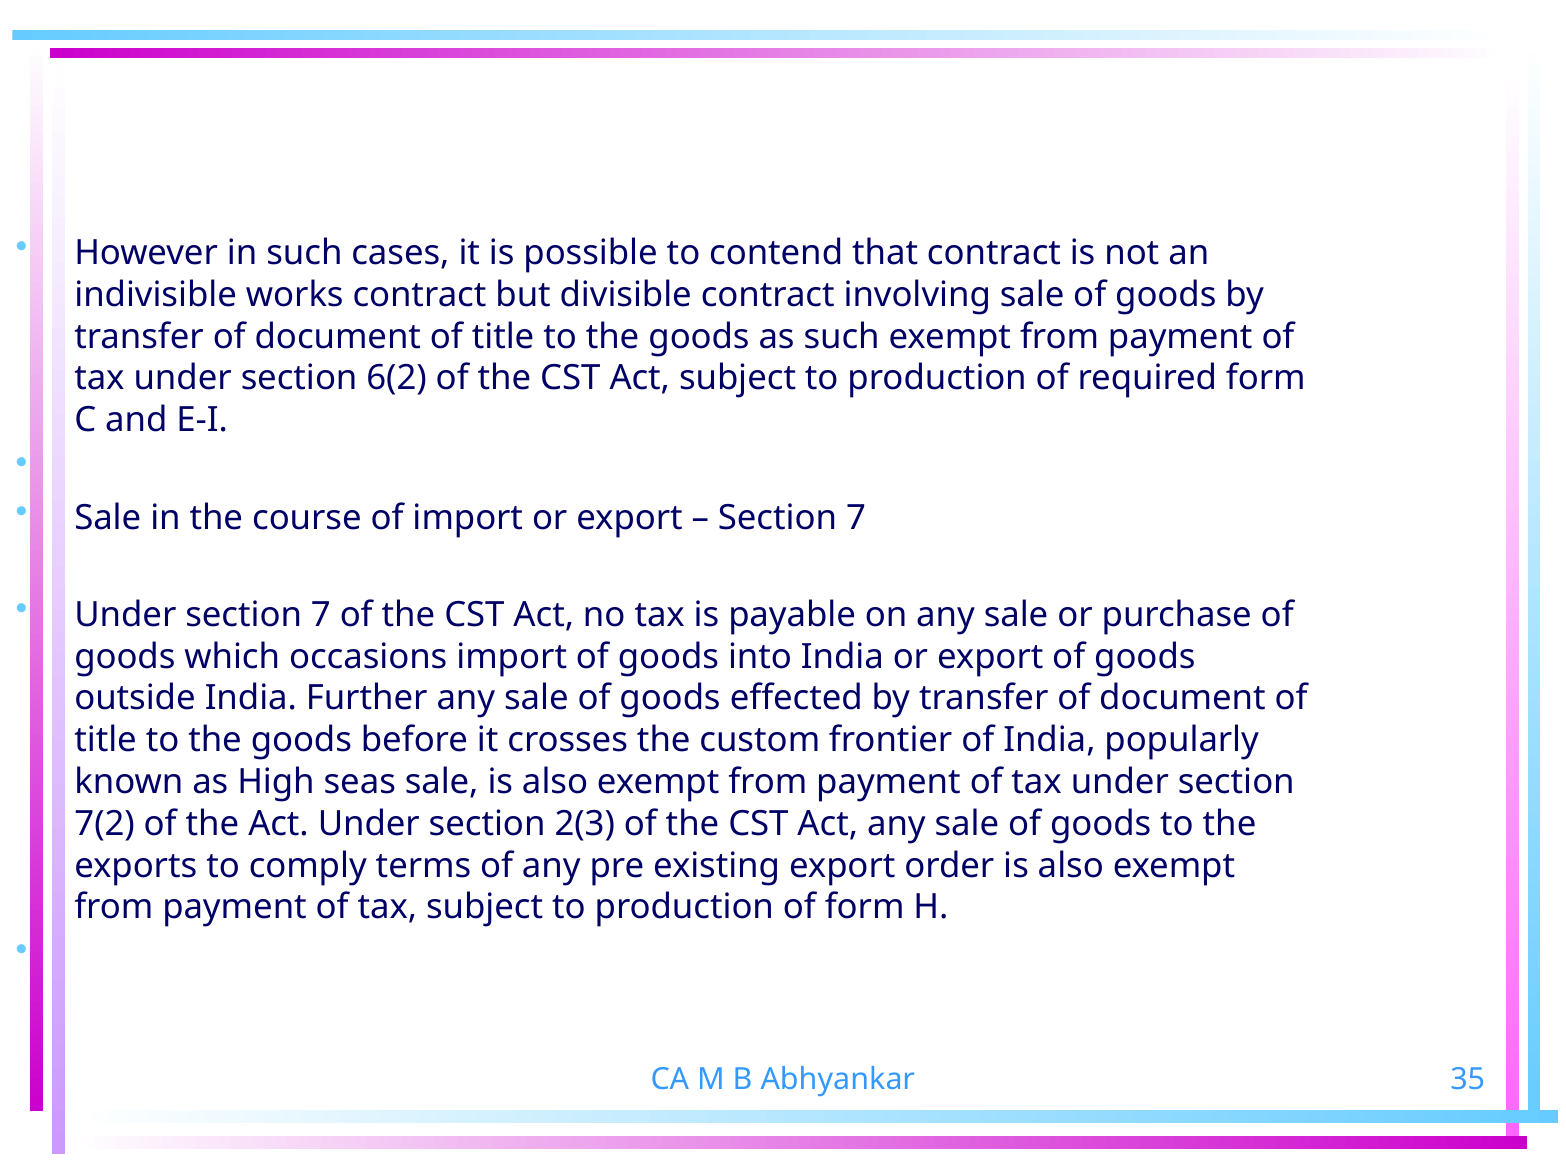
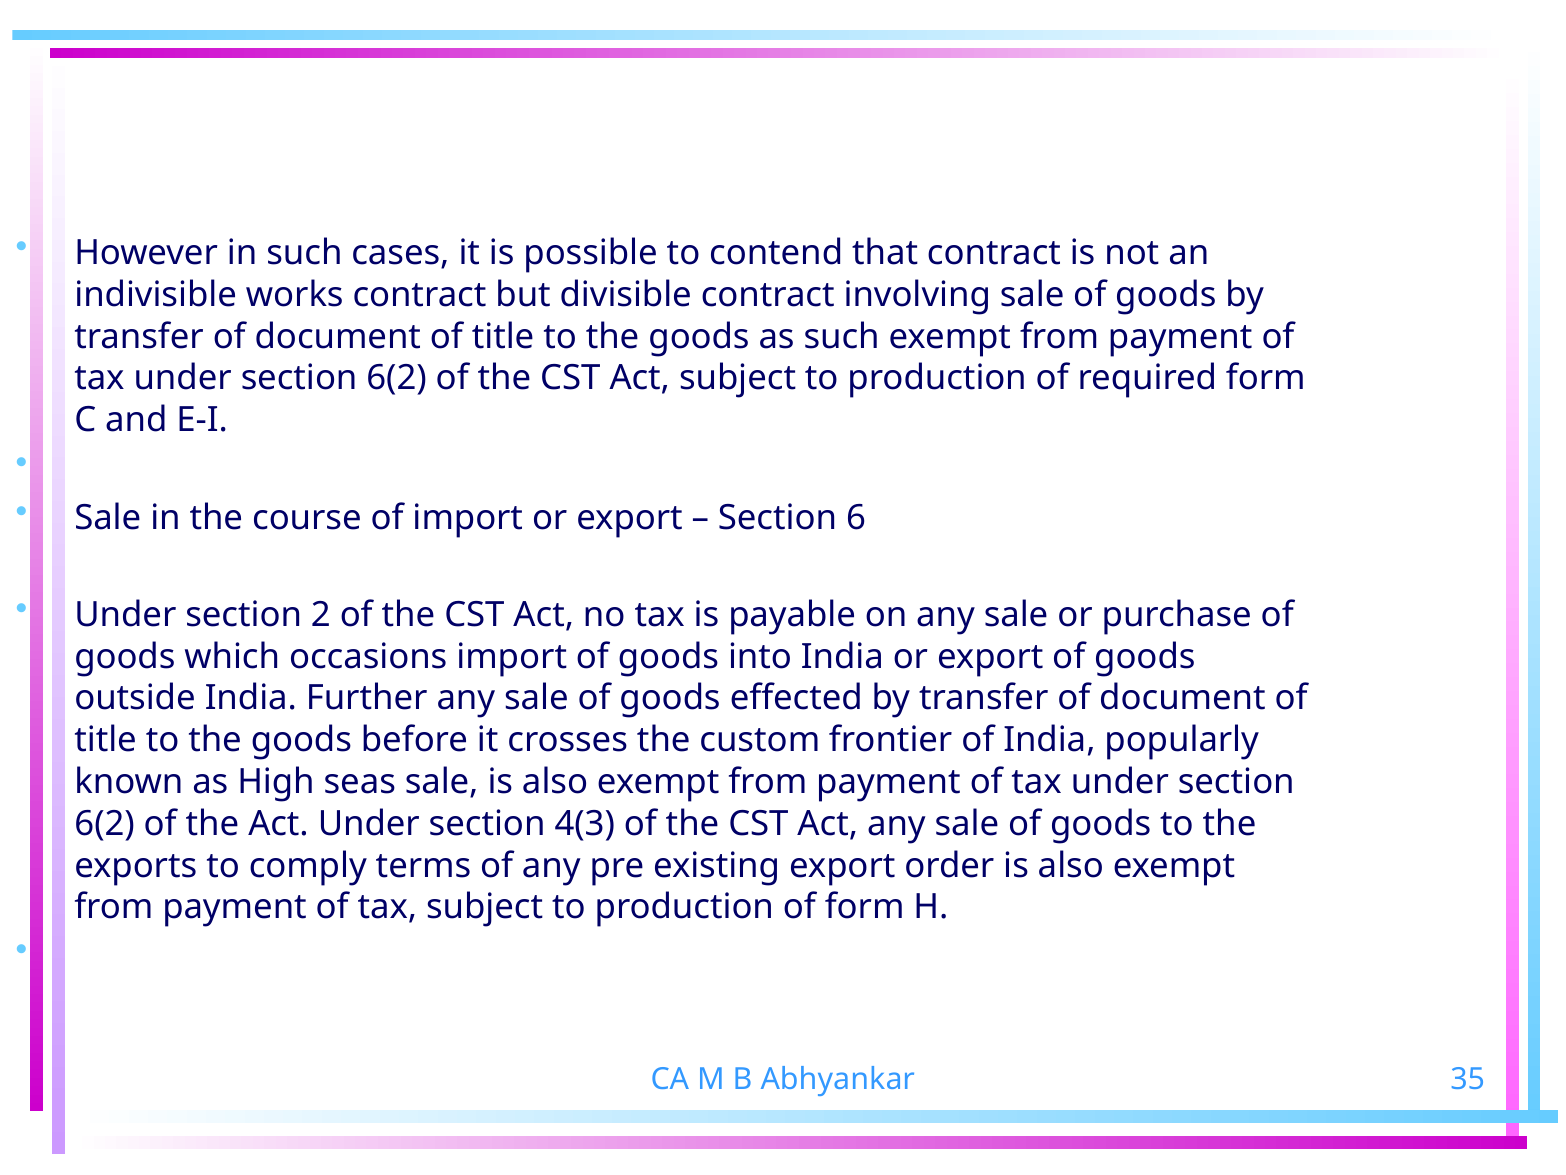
7: 7 -> 6 (856, 517)
Under section 7: 7 -> 2 (321, 615)
7(2: 7(2 -> 6(2 (105, 823)
2(3: 2(3 -> 4(3 (585, 823)
